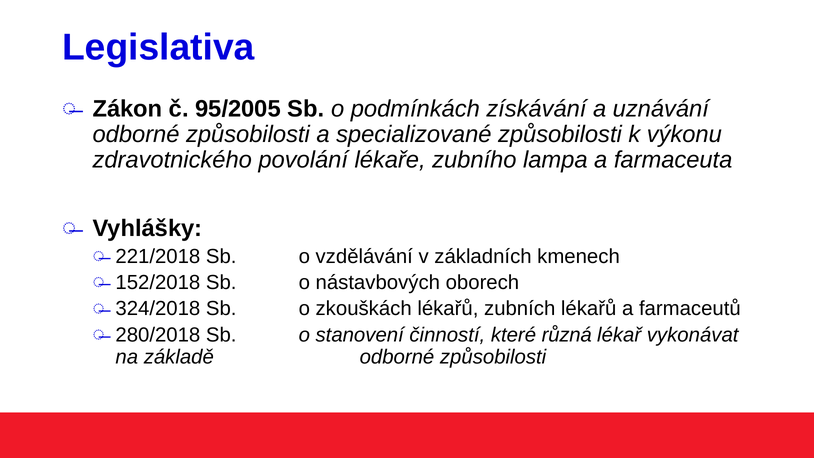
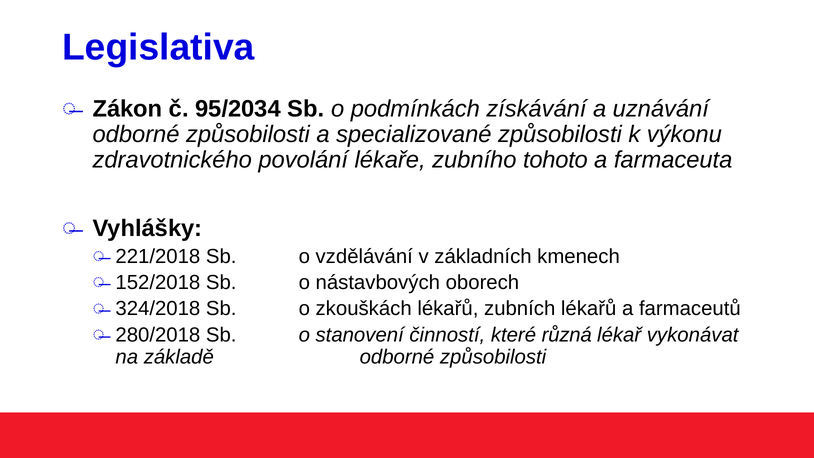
95/2005: 95/2005 -> 95/2034 (238, 109)
lampa: lampa -> tohoto (555, 160)
